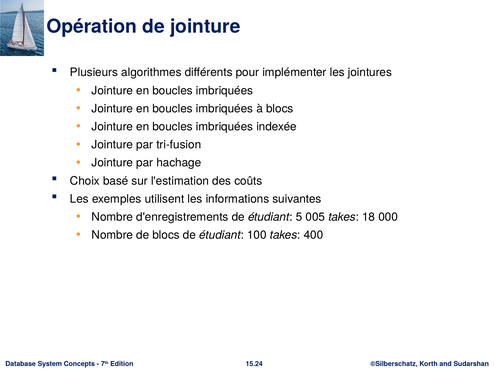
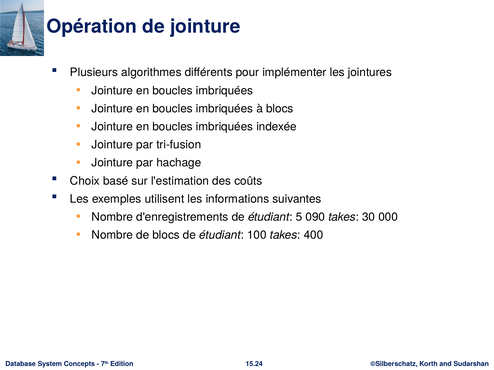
005: 005 -> 090 (315, 217)
18: 18 -> 30 (369, 217)
